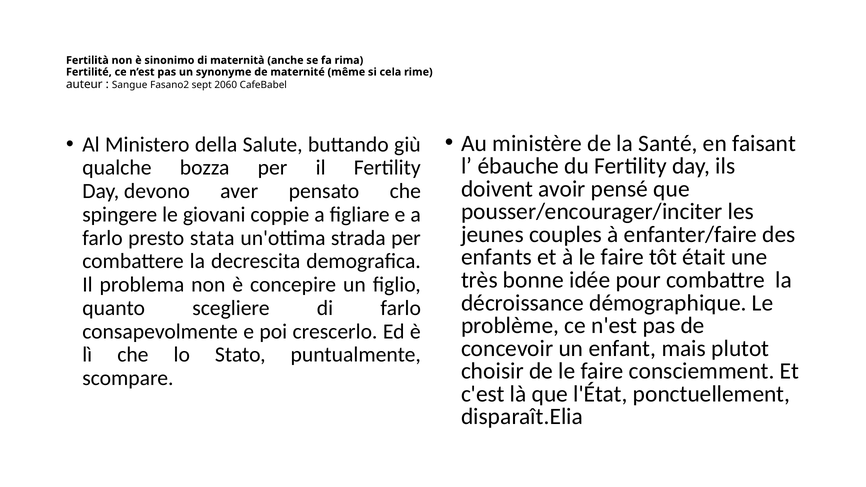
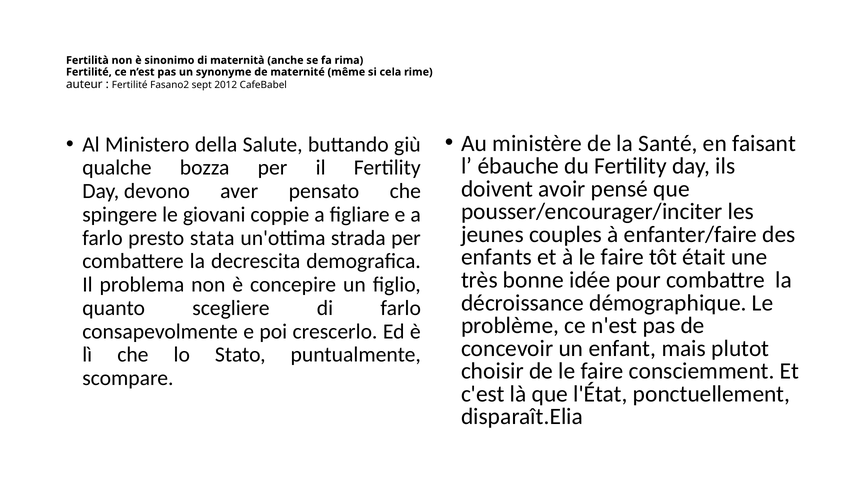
Sangue: Sangue -> Fertilité (130, 85)
2060: 2060 -> 2012 (226, 85)
